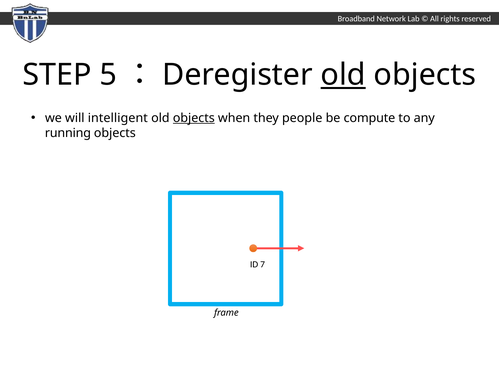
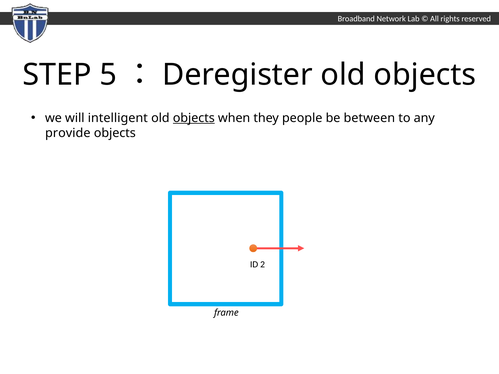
old underline: present -> none (343, 75)
compute: compute -> between (369, 118)
running: running -> provide (68, 133)
7: 7 -> 2 (263, 265)
